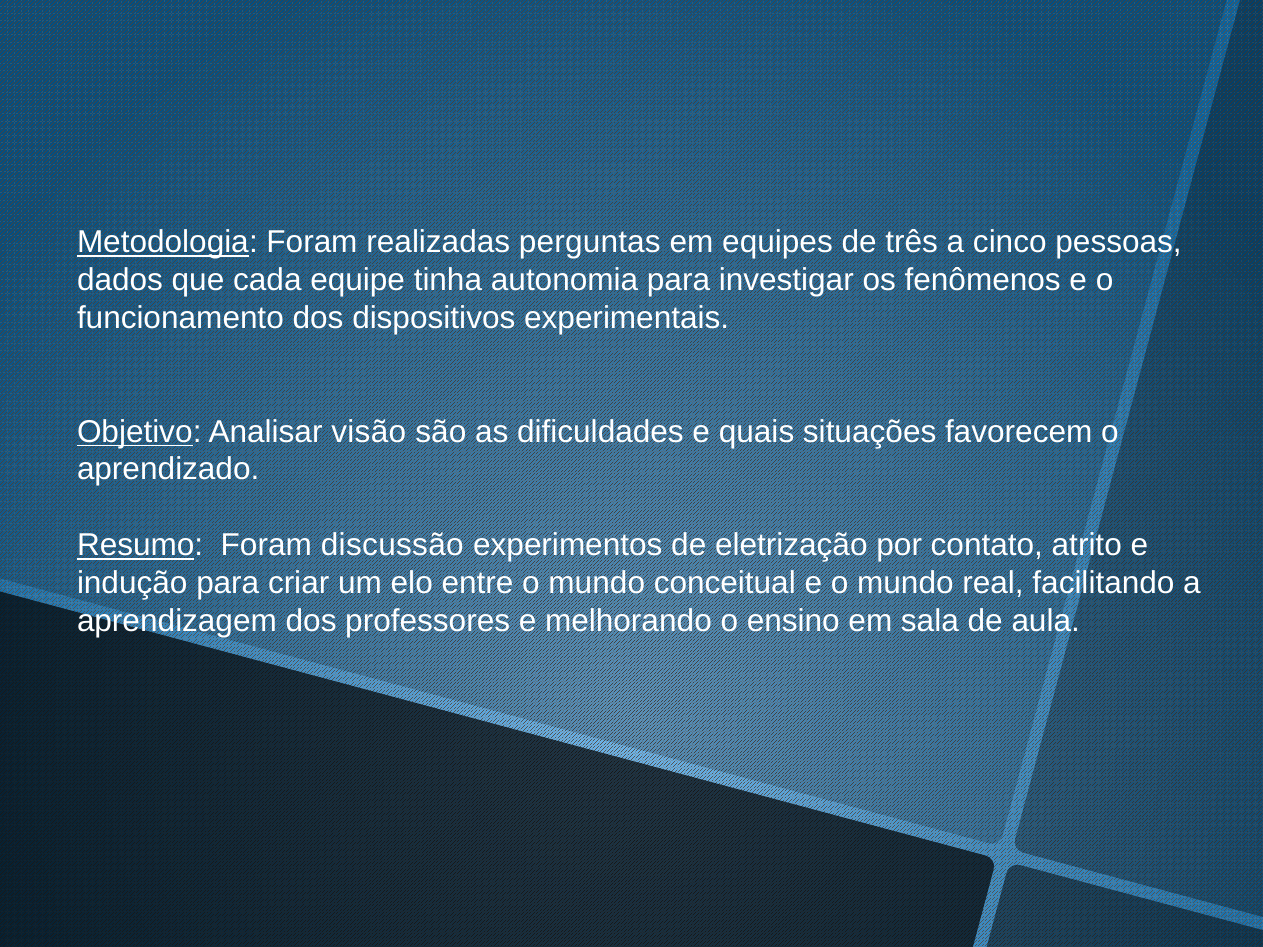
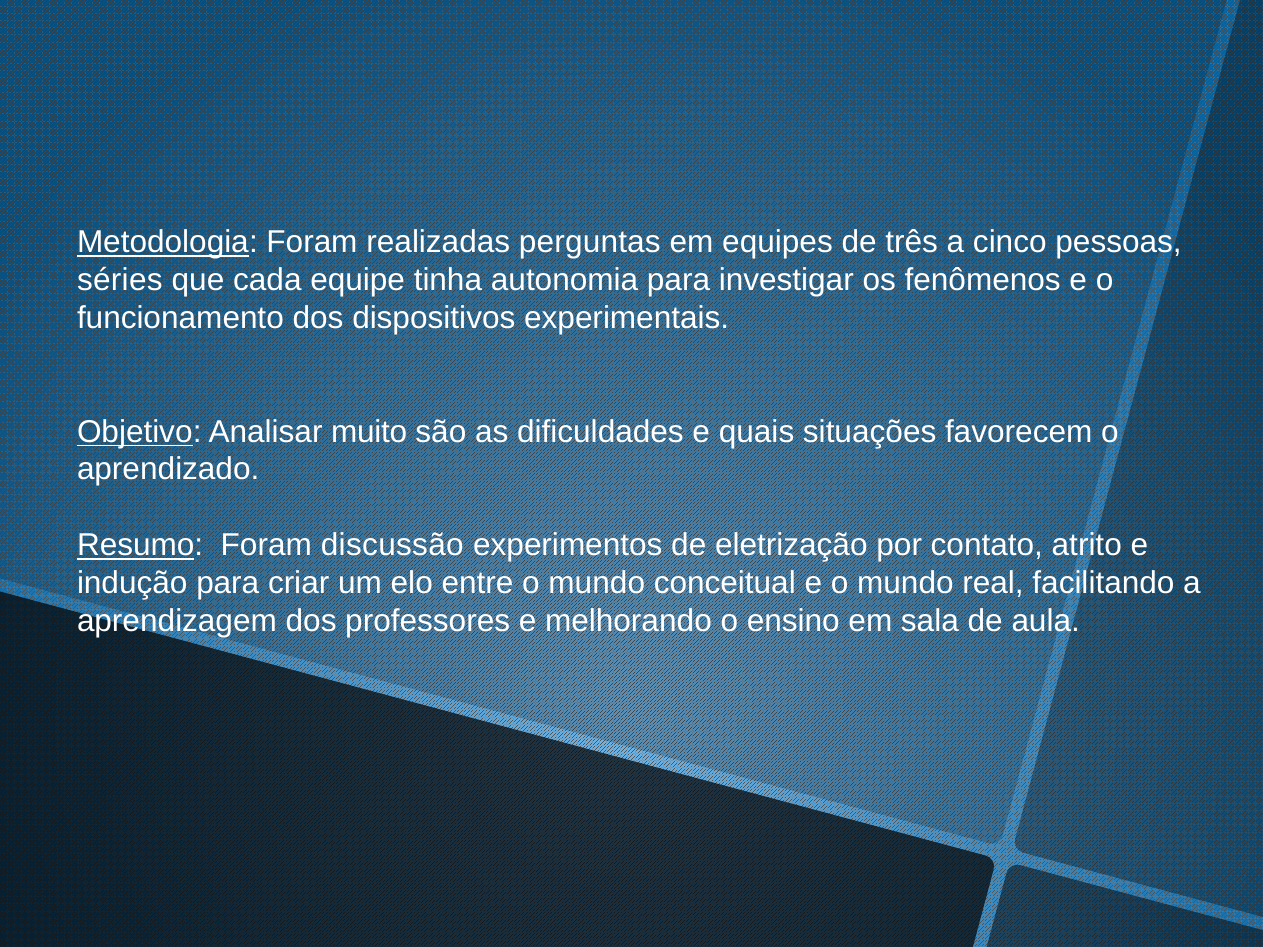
dados: dados -> séries (120, 280)
visão: visão -> muito (369, 432)
